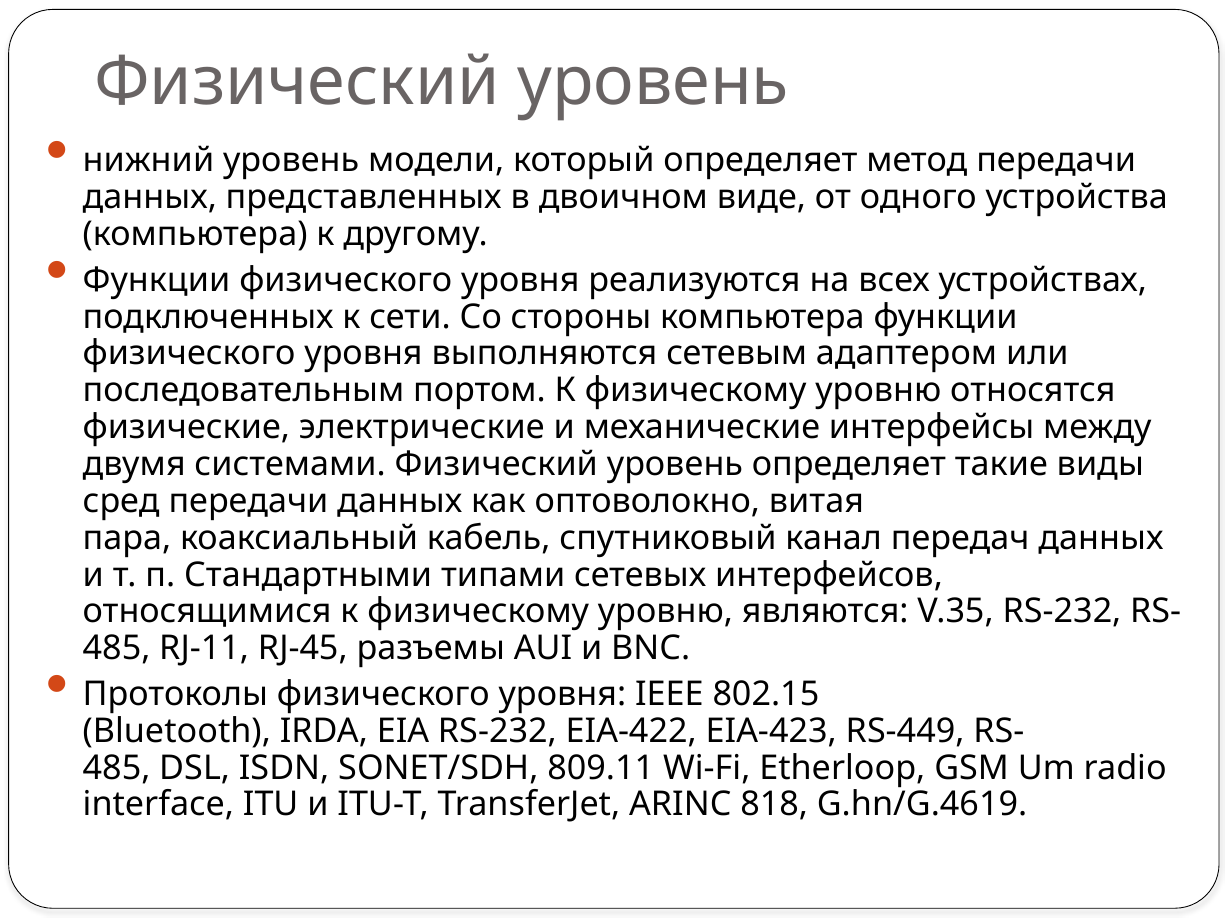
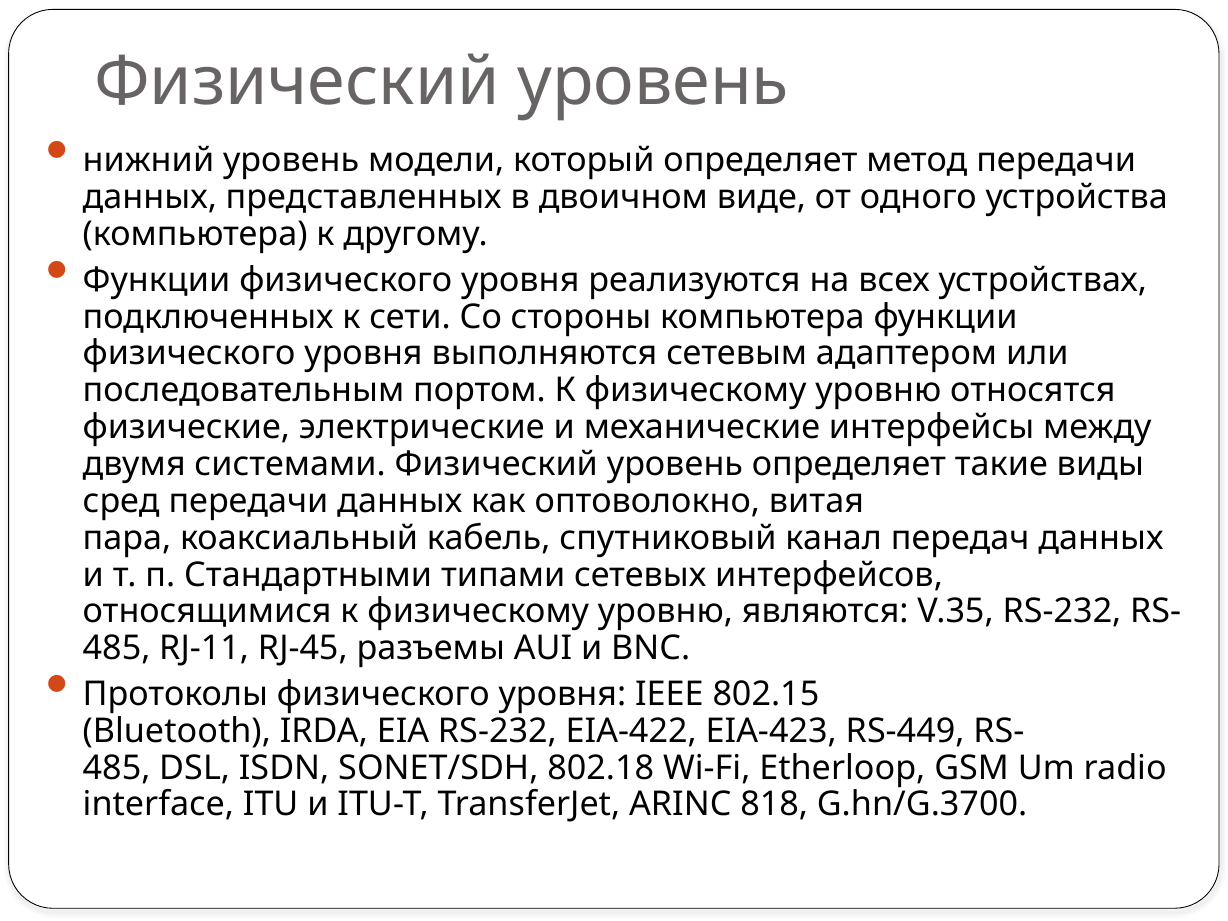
809.11: 809.11 -> 802.18 (601, 768)
G.hn/G.4619: G.hn/G.4619 -> G.hn/G.3700 (922, 805)
